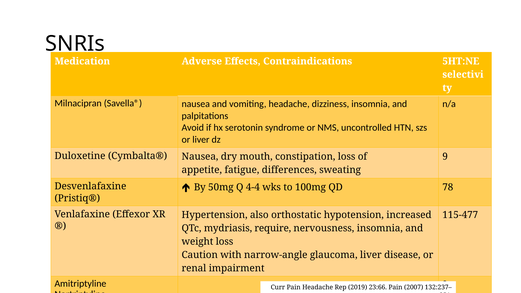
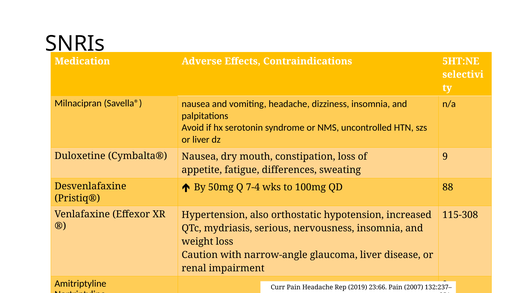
4-4: 4-4 -> 7-4 (253, 187)
78: 78 -> 88 (448, 187)
115-477: 115-477 -> 115-308 (460, 215)
require: require -> serious (273, 228)
